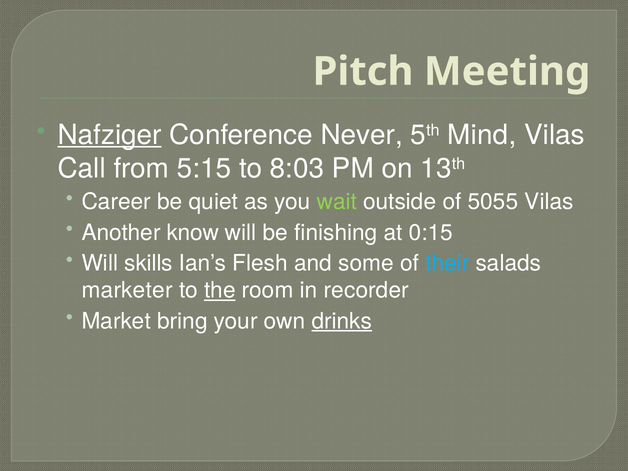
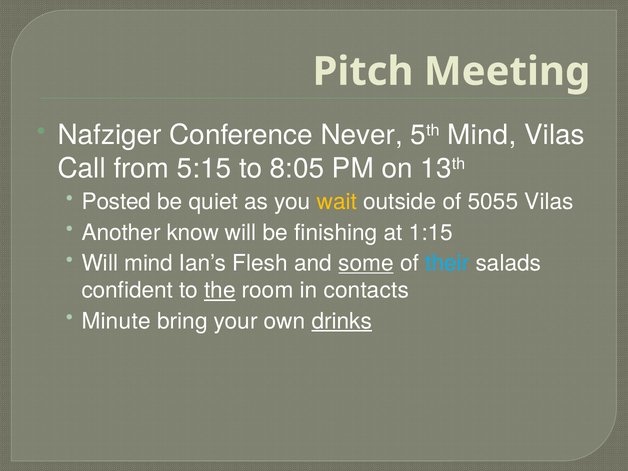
Nafziger underline: present -> none (110, 135)
8:03: 8:03 -> 8:05 (297, 168)
Career: Career -> Posted (116, 202)
wait colour: light green -> yellow (337, 202)
0:15: 0:15 -> 1:15 (431, 233)
Will skills: skills -> mind (149, 263)
some underline: none -> present (366, 263)
marketer: marketer -> confident (127, 290)
recorder: recorder -> contacts (366, 290)
Market: Market -> Minute (116, 321)
